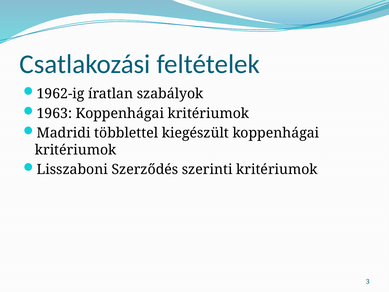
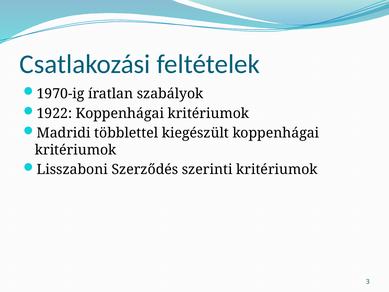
1962-ig: 1962-ig -> 1970-ig (61, 94)
1963: 1963 -> 1922 (54, 113)
